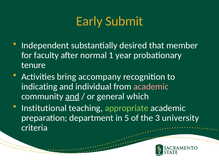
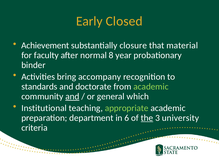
Submit: Submit -> Closed (124, 21)
Independent: Independent -> Achievement (45, 46)
desired: desired -> closure (133, 46)
member: member -> material (182, 46)
1: 1 -> 8 (111, 55)
tenure: tenure -> binder (33, 65)
indicating: indicating -> standards (39, 87)
individual: individual -> doctorate (93, 87)
academic colour: pink -> light green (151, 87)
5: 5 -> 6 (127, 118)
the underline: none -> present (147, 118)
